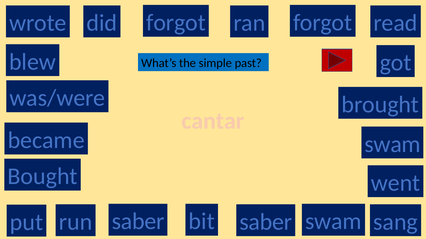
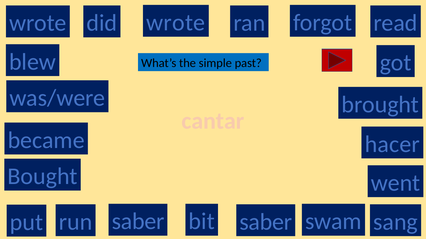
did forgot: forgot -> wrote (176, 23)
swam: swam -> hacer (392, 145)
